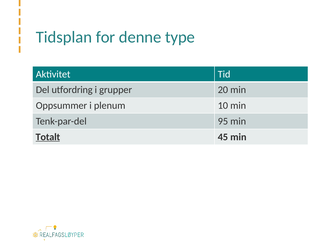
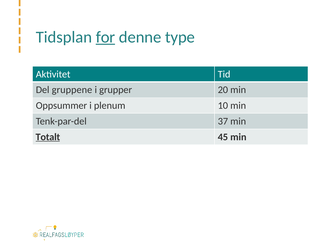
for underline: none -> present (105, 37)
utfordring: utfordring -> gruppene (72, 90)
95: 95 -> 37 (223, 121)
